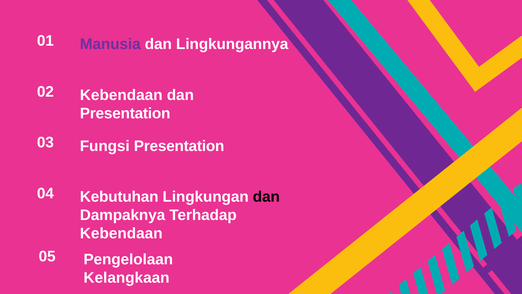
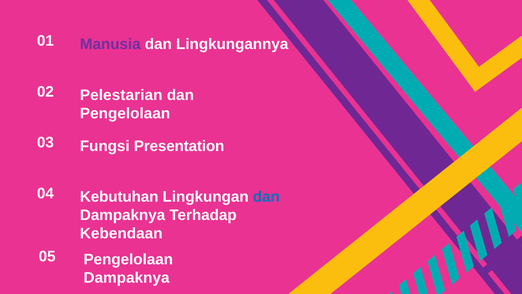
Kebendaan: Kebendaan -> Pelestarian (121, 95)
Presentation: Presentation -> Pengelolaan (125, 113)
dan colour: black -> blue (266, 197)
Kelangkaan: Kelangkaan -> Dampaknya (127, 278)
